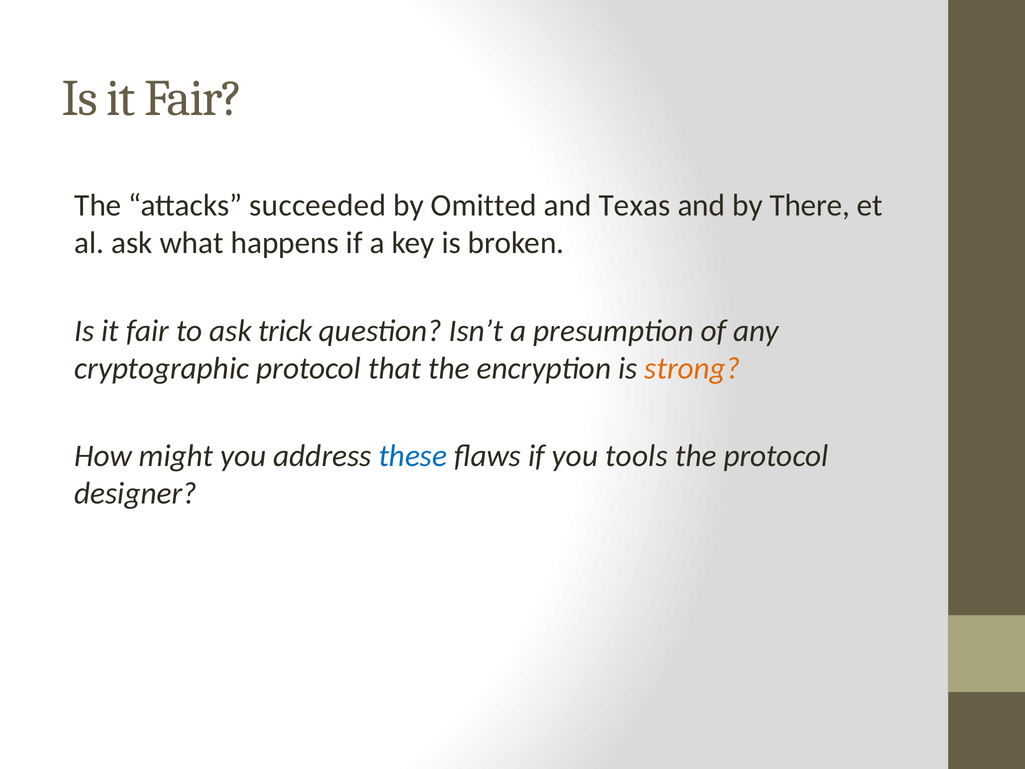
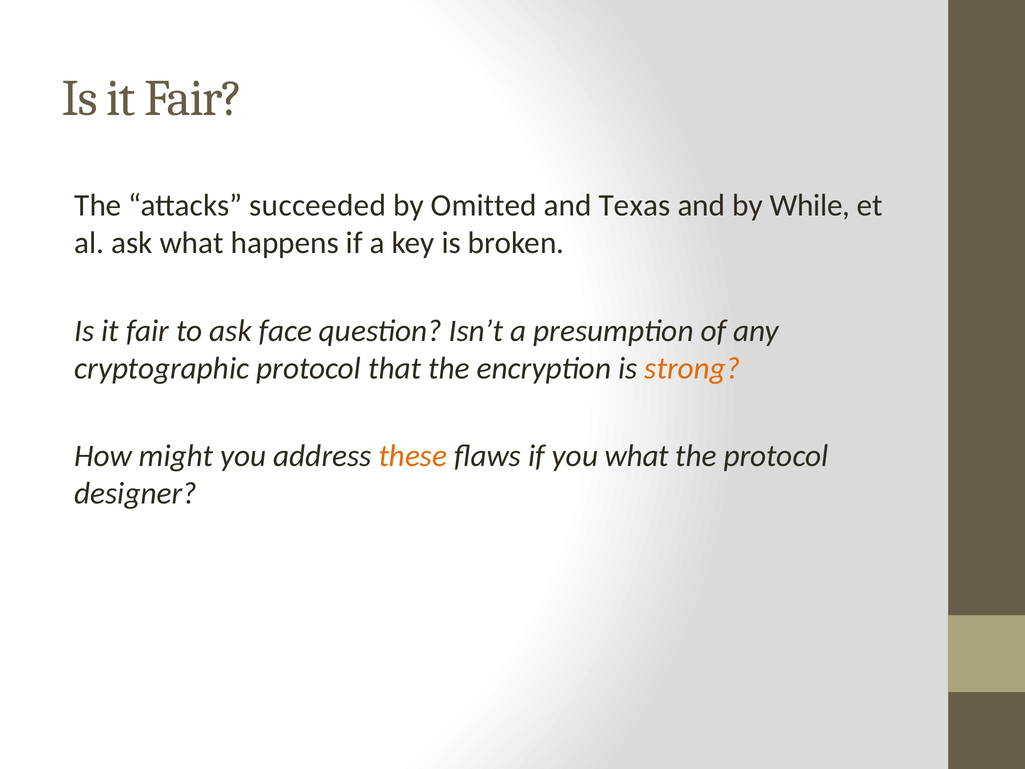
There: There -> While (810, 205)
trick: trick -> face (285, 331)
these colour: blue -> orange (413, 456)
you tools: tools -> what (637, 456)
